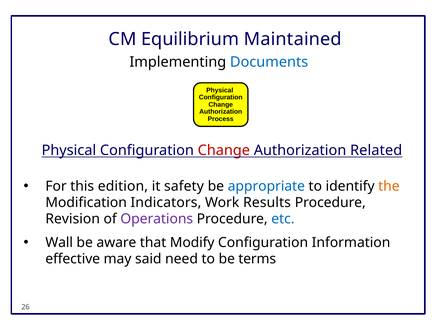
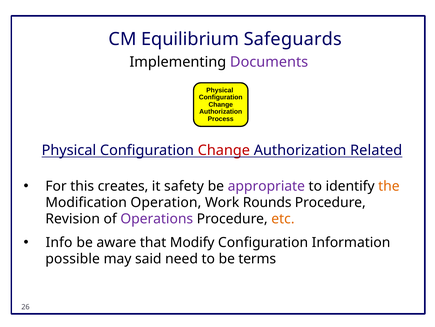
Maintained: Maintained -> Safeguards (293, 39)
Documents colour: blue -> purple (269, 62)
edition: edition -> creates (123, 186)
appropriate colour: blue -> purple (266, 186)
Indicators: Indicators -> Operation (166, 202)
Results: Results -> Rounds (267, 202)
etc colour: blue -> orange (283, 218)
Wall: Wall -> Info (59, 242)
effective: effective -> possible (73, 258)
